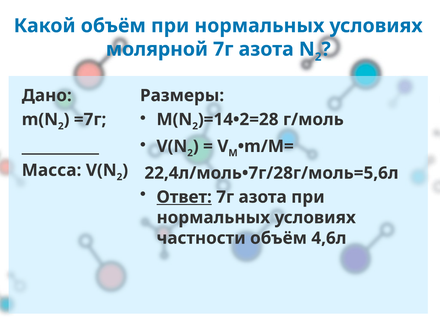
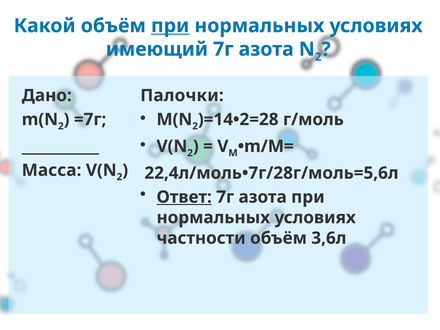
при underline: none -> present (170, 26)
молярной: молярной -> имеющий (157, 49)
Размеры: Размеры -> Палочки (182, 96)
4,6л: 4,6л -> 3,6л (329, 238)
